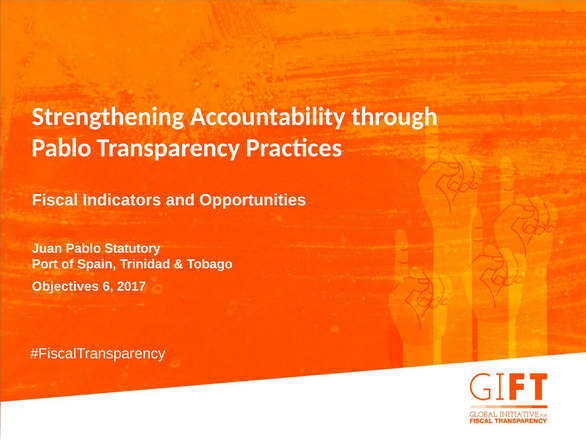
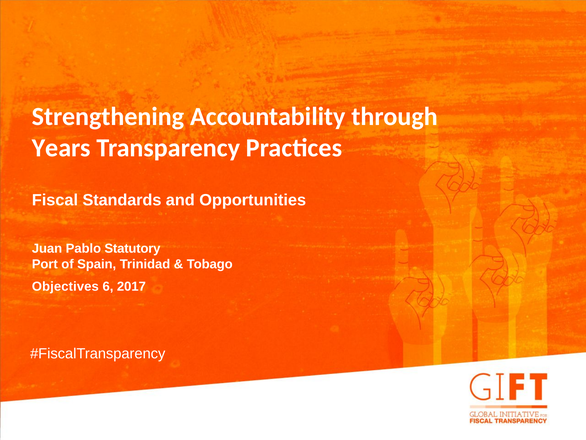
Pablo: Pablo -> Years (61, 148)
Indicators: Indicators -> Standards (122, 200)
